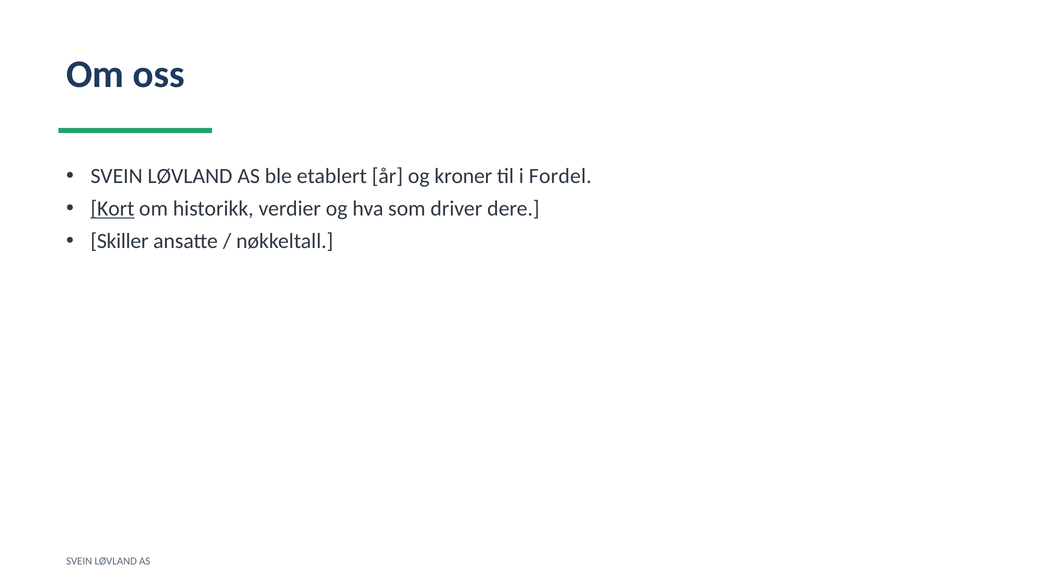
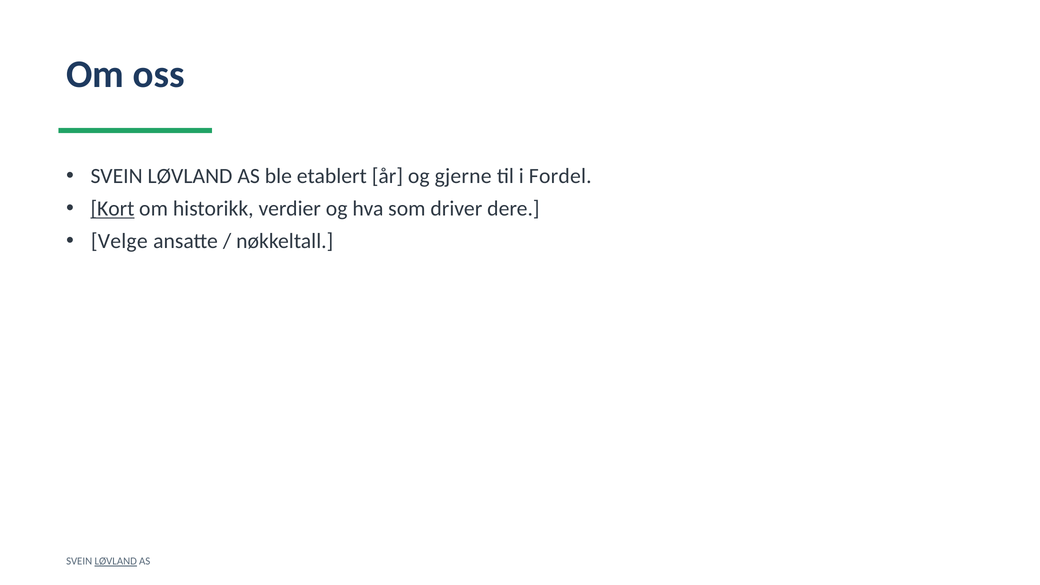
kroner: kroner -> gjerne (463, 176)
Skiller: Skiller -> Velge (119, 241)
LØVLAND underline: none -> present (116, 561)
